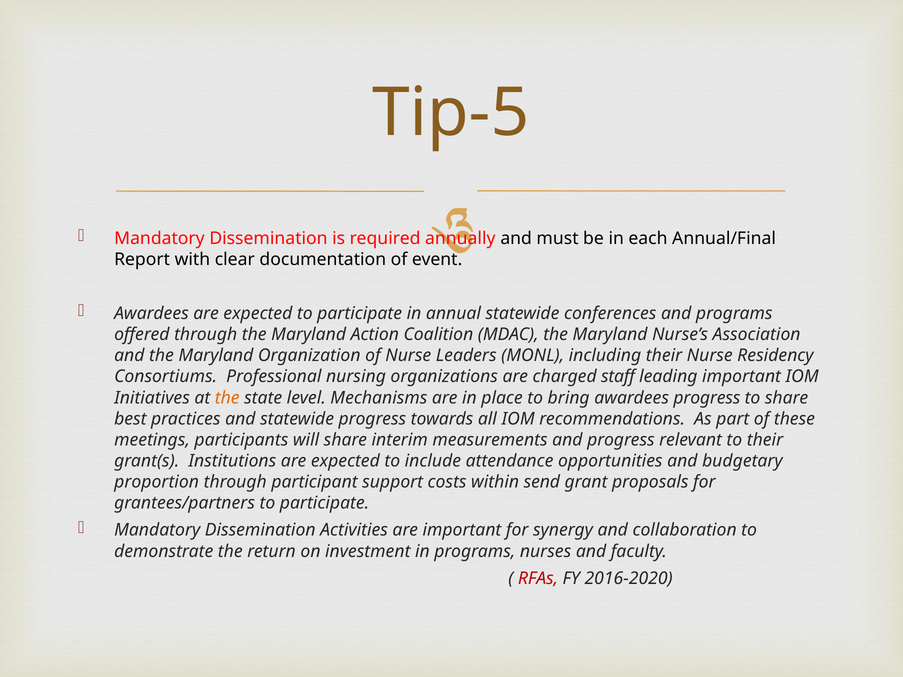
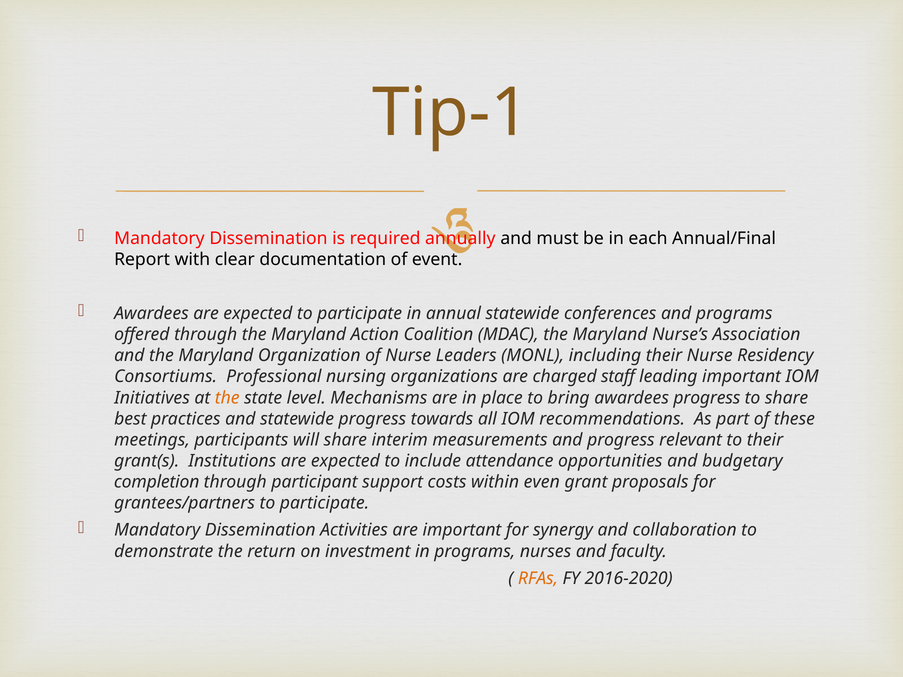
Tip-5: Tip-5 -> Tip-1 (451, 113)
proportion: proportion -> completion (157, 482)
send: send -> even (542, 482)
RFAs colour: red -> orange (538, 579)
